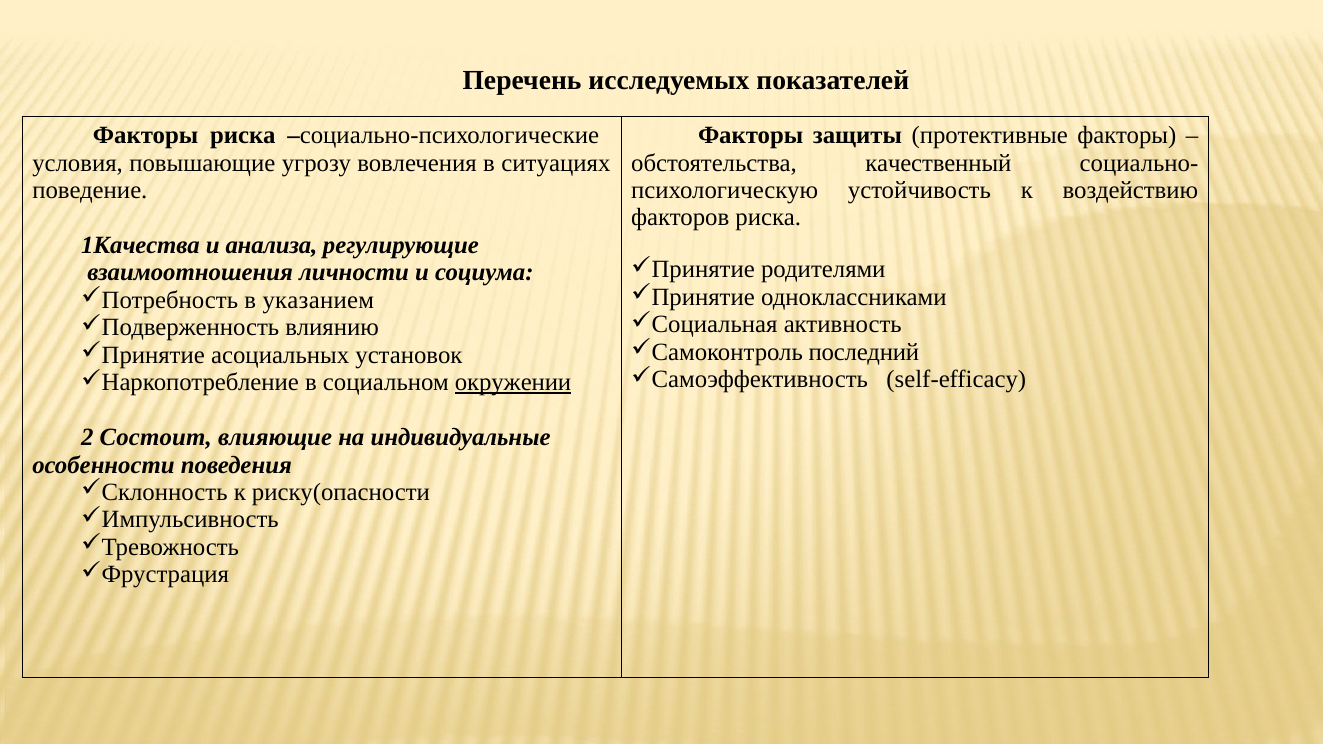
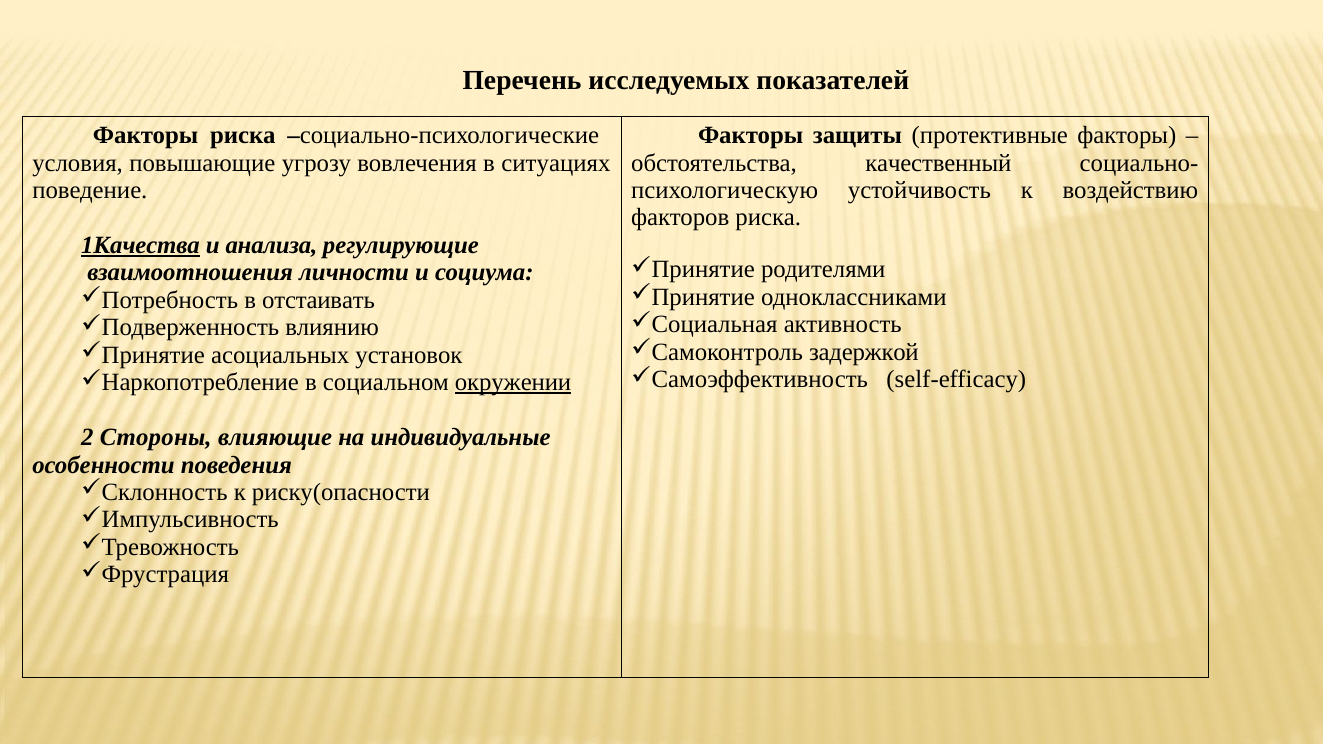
1Качества underline: none -> present (140, 245)
указанием: указанием -> отстаивать (318, 300)
последний: последний -> задержкой (864, 352)
Состоит: Состоит -> Стороны (156, 438)
